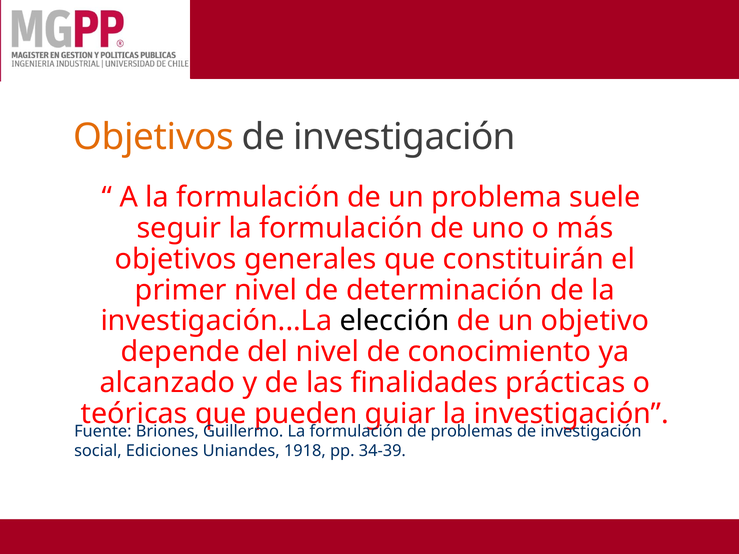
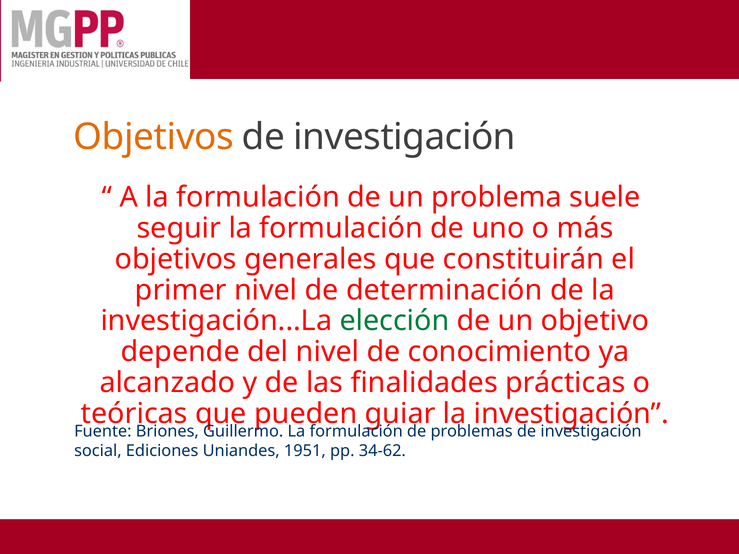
elección colour: black -> green (394, 321)
1918: 1918 -> 1951 (305, 451)
34-39: 34-39 -> 34-62 (382, 451)
